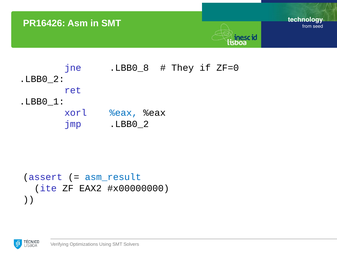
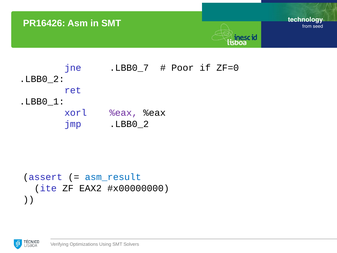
.LBB0_8: .LBB0_8 -> .LBB0_7 (129, 68)
They: They -> Poor (183, 68)
%eax colour: blue -> purple (123, 113)
